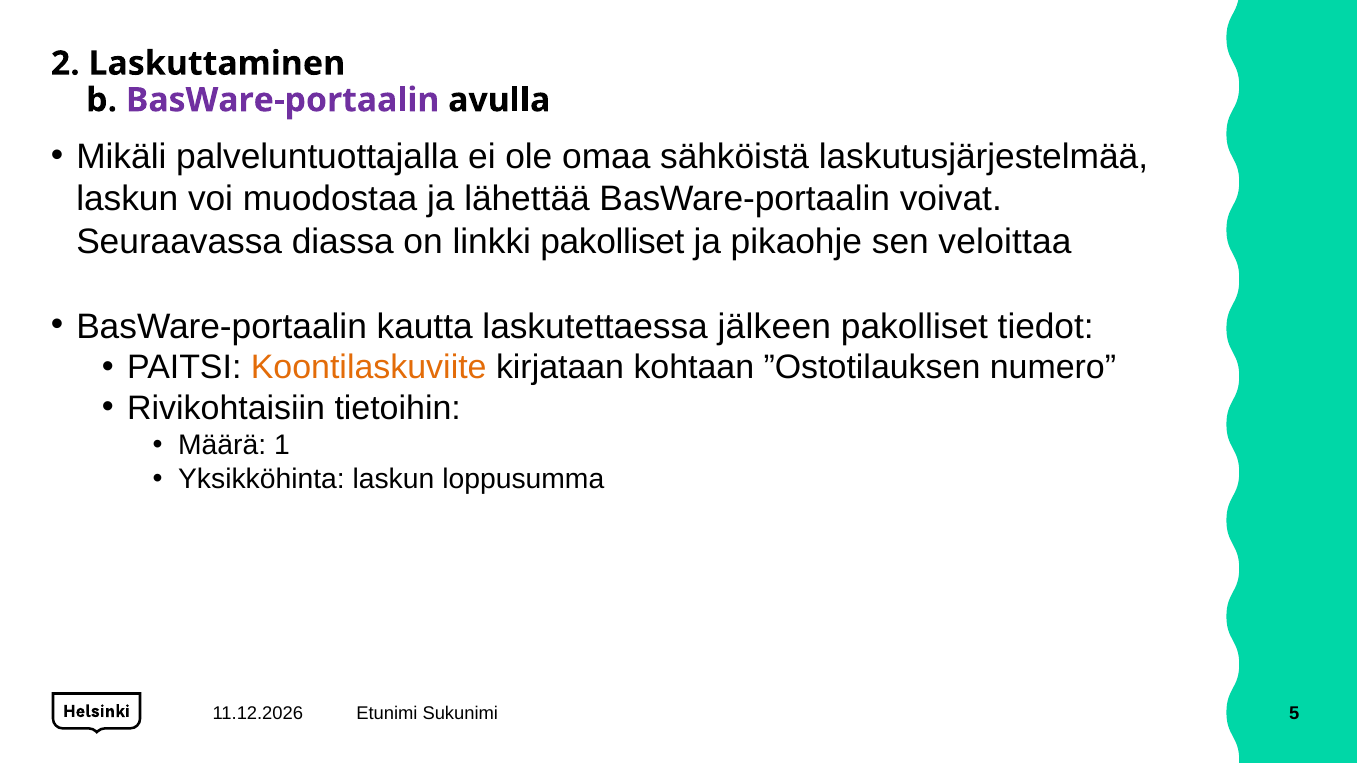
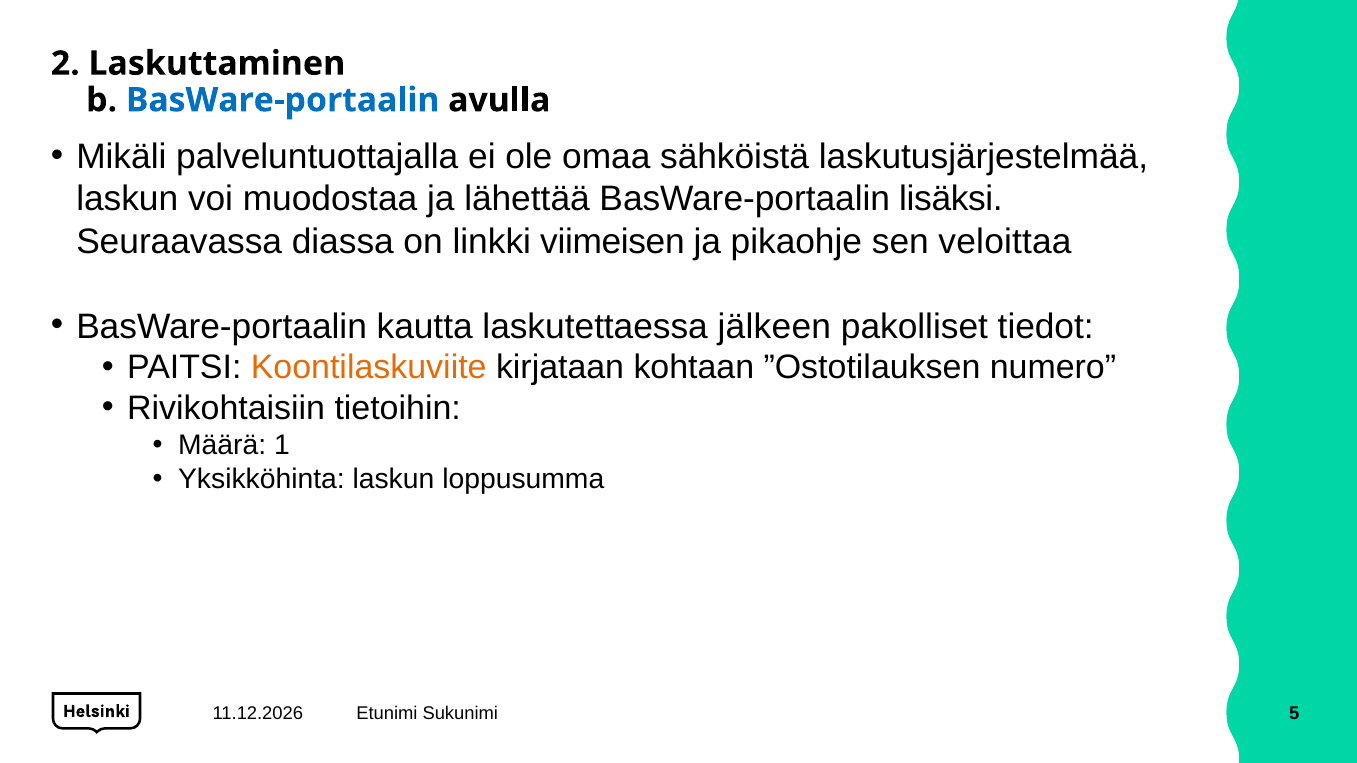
BasWare-portaalin colour: purple -> blue (283, 100)
voivat: voivat -> lisäksi (951, 199)
linkki pakolliset: pakolliset -> viimeisen (612, 242)
